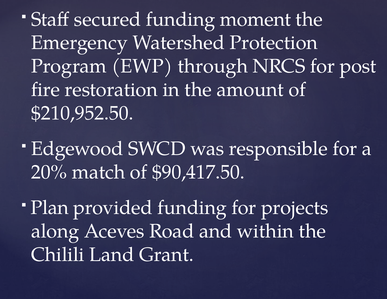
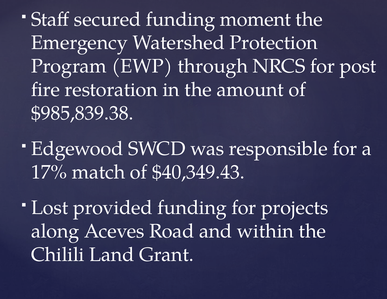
$210,952.50: $210,952.50 -> $985,839.38 (82, 113)
20%: 20% -> 17% (49, 172)
$90,417.50: $90,417.50 -> $40,349.43 (198, 172)
Plan: Plan -> Lost (50, 208)
